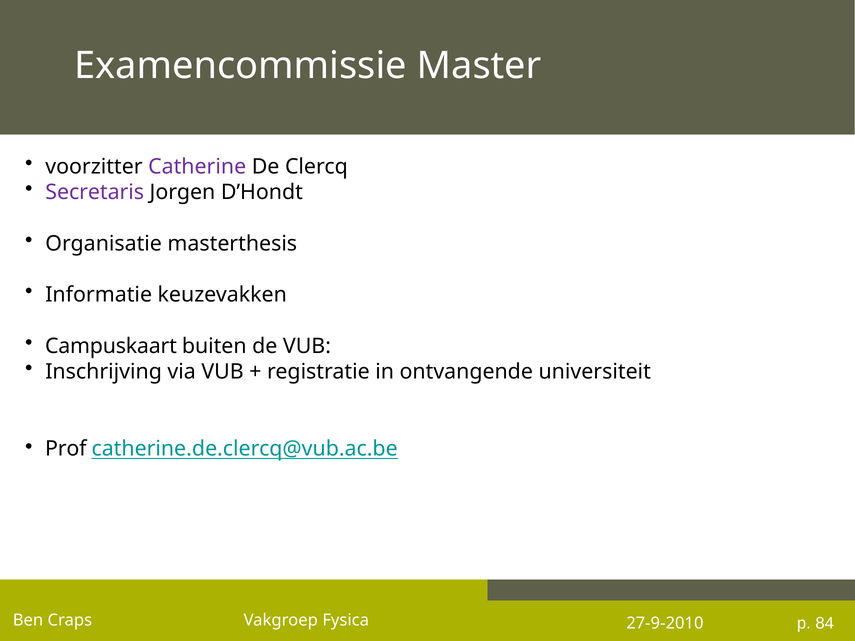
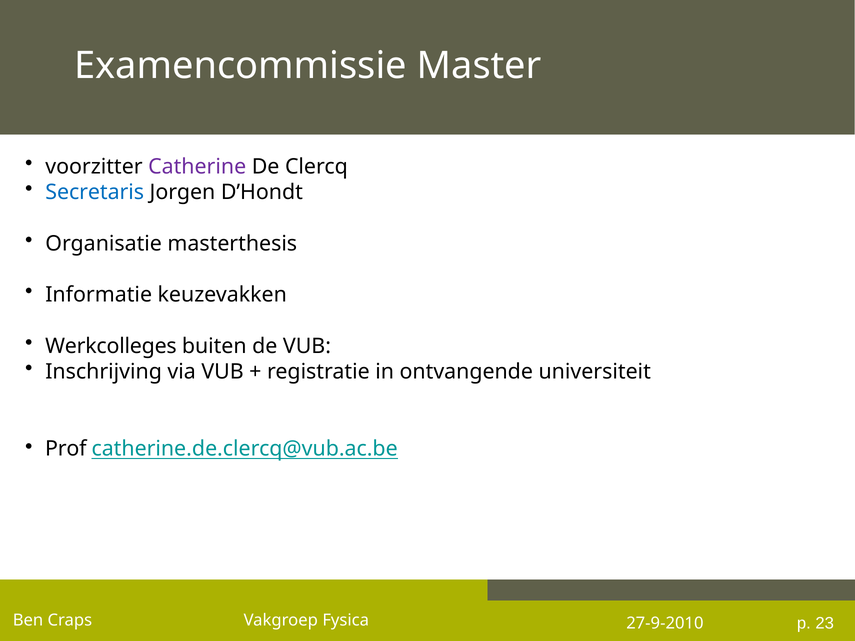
Secretaris colour: purple -> blue (95, 192)
Campuskaart: Campuskaart -> Werkcolleges (111, 346)
84: 84 -> 23 (825, 624)
